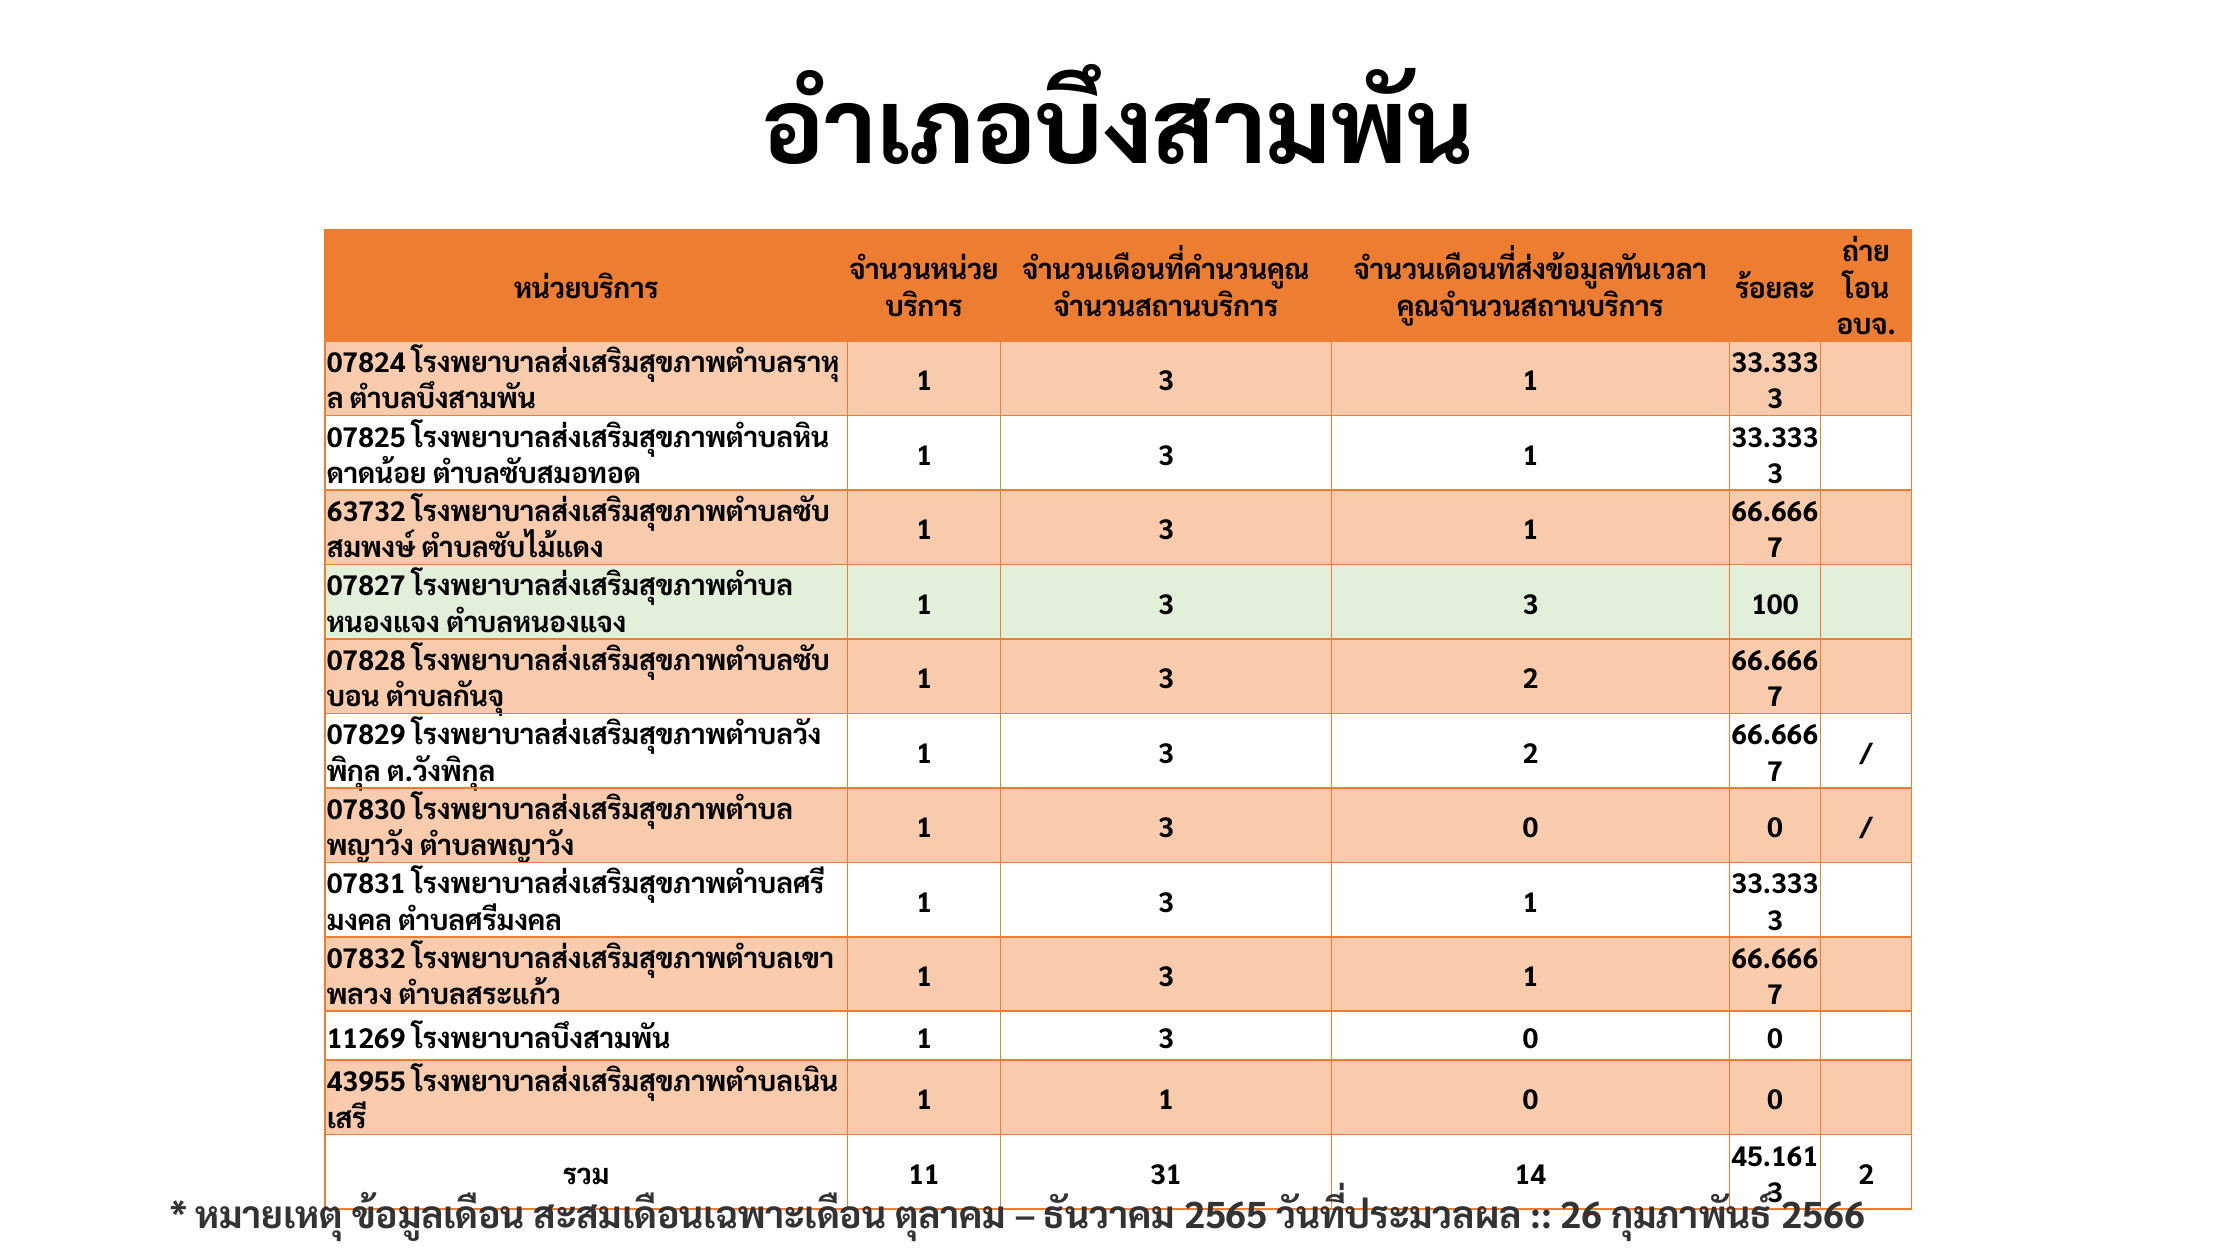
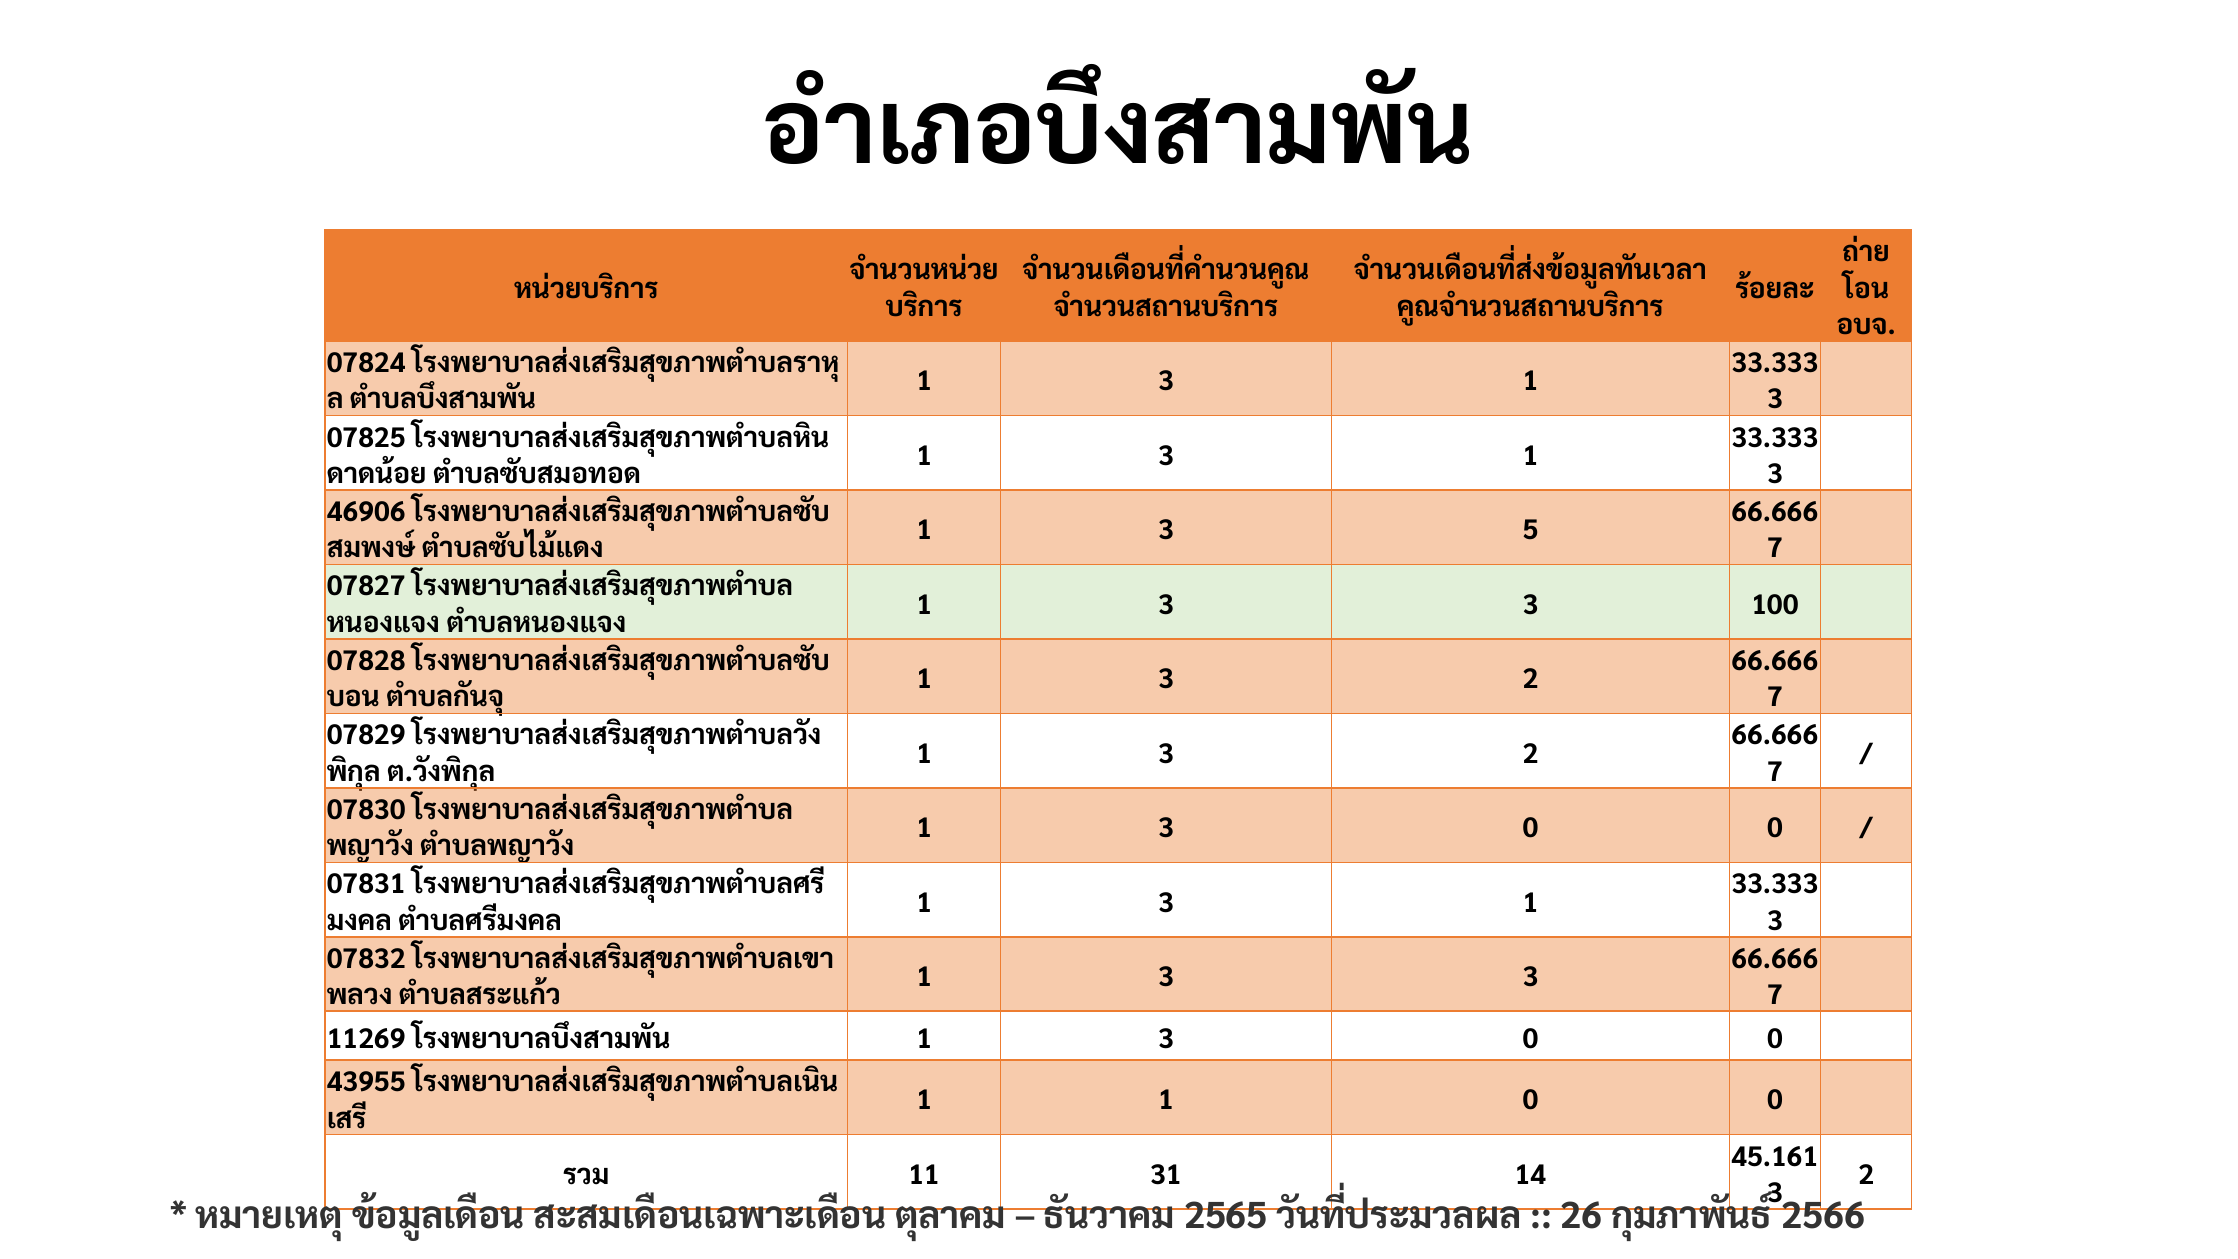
63732: 63732 -> 46906 (366, 512)
1: 1 -> 5 (1530, 530)
1: 1 -> 3 (1530, 977)
